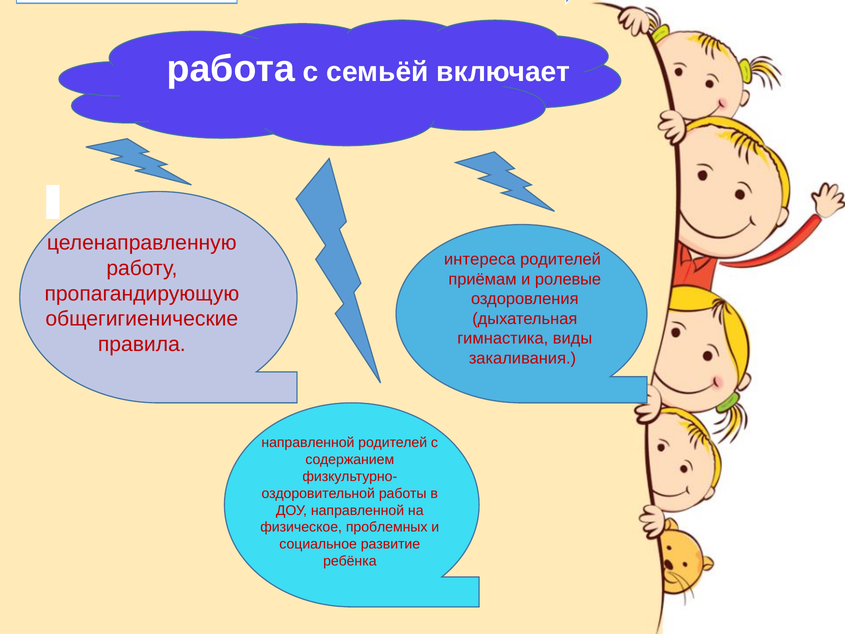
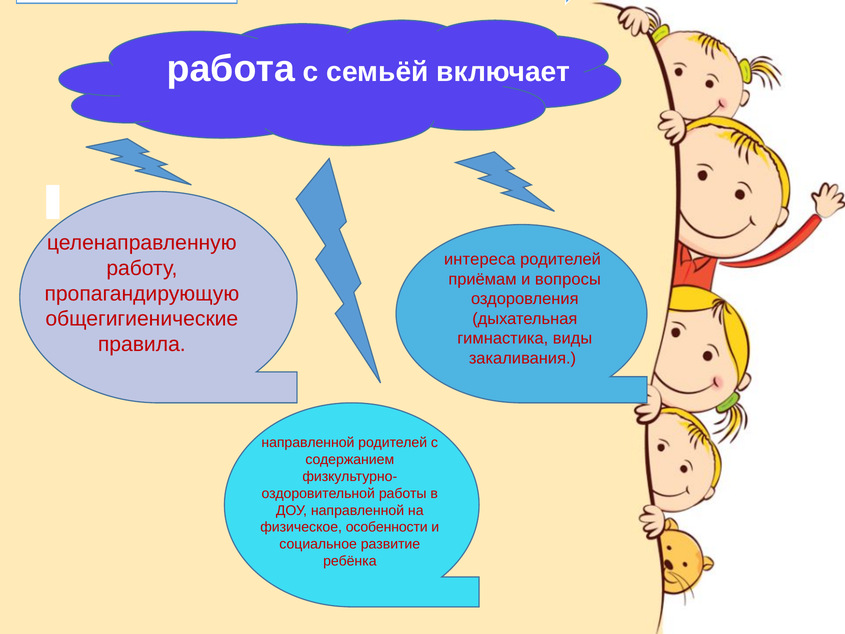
ролевые: ролевые -> вопросы (568, 279)
проблемных: проблемных -> особенности (387, 527)
